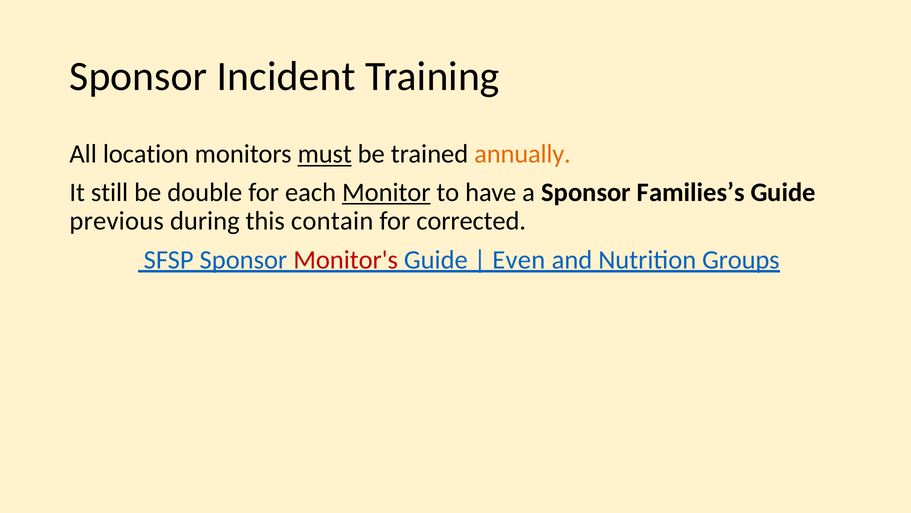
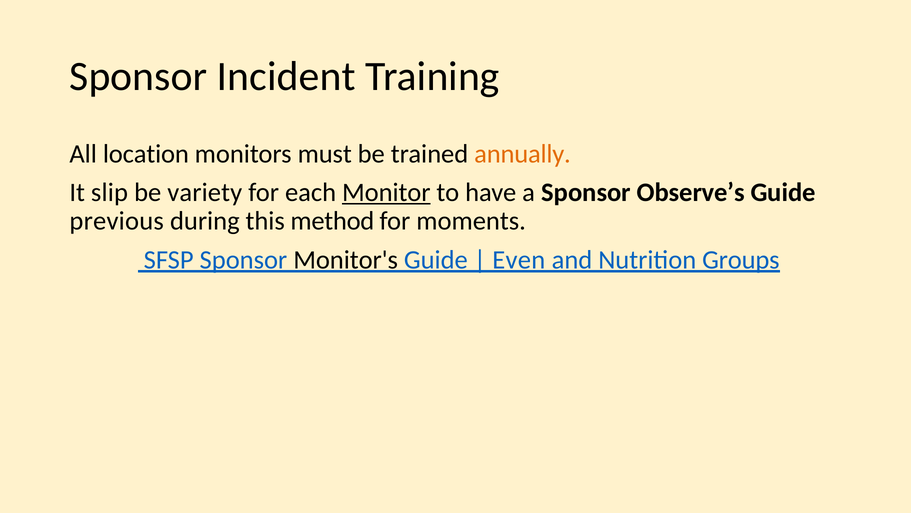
must underline: present -> none (325, 154)
still: still -> slip (109, 192)
double: double -> variety (205, 192)
Families’s: Families’s -> Observe’s (691, 192)
contain: contain -> method (332, 221)
corrected: corrected -> moments (471, 221)
Monitor's colour: red -> black (346, 260)
